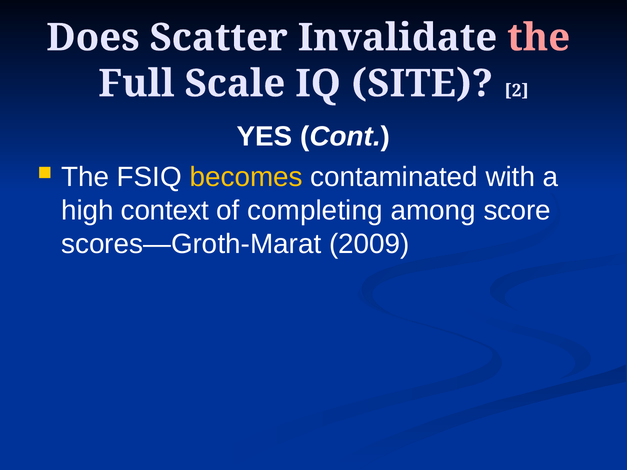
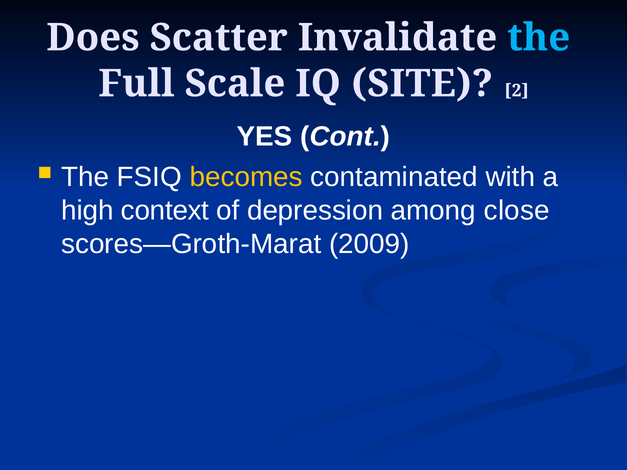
the colour: pink -> light blue (539, 38)
completing: completing -> depression (315, 211)
score: score -> close (517, 211)
